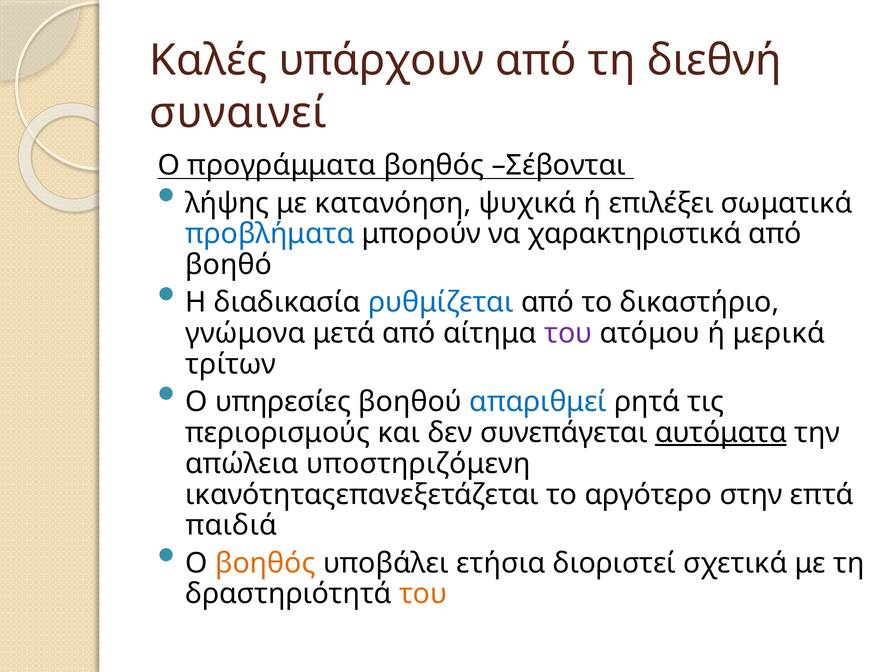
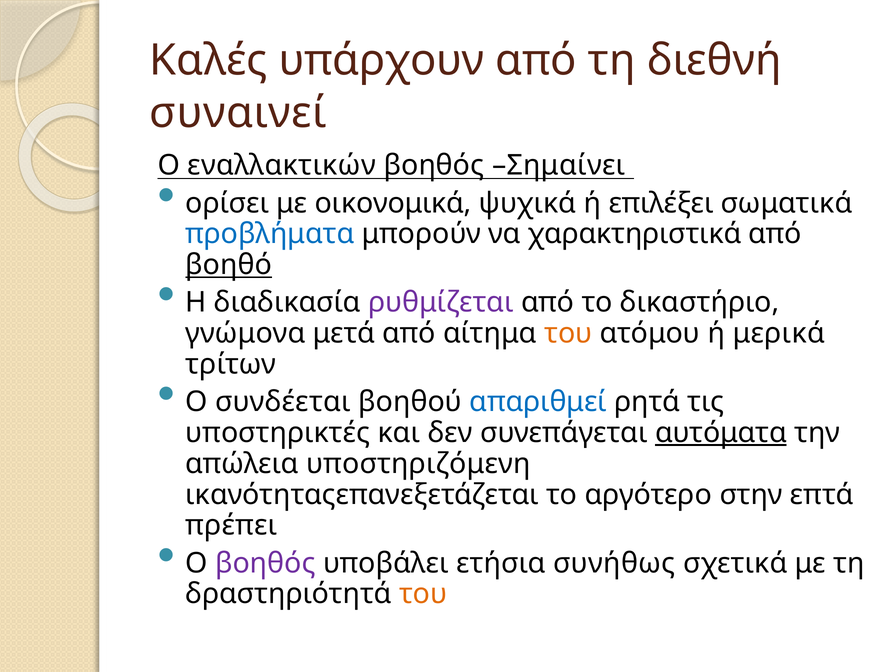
προγράμματα: προγράμματα -> εναλλακτικών (282, 165)
Σέβονται: Σέβονται -> Σημαίνει (559, 165)
λήψης: λήψης -> ορίσει (227, 203)
κατανόηση: κατανόηση -> οικονομικά (393, 203)
βοηθό underline: none -> present (229, 265)
ρυθμίζεται colour: blue -> purple (441, 302)
του colour: purple -> orange (568, 333)
υπηρεσίες: υπηρεσίες -> συνδέεται (283, 402)
περιορισμούς: περιορισμούς -> υποστηρικτές (278, 433)
παιδιά: παιδιά -> πρέπει (231, 525)
βοηθός colour: orange -> purple (265, 563)
διοριστεί: διοριστεί -> συνήθως (614, 563)
